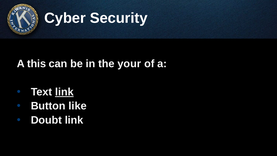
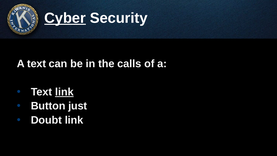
Cyber underline: none -> present (65, 18)
A this: this -> text (37, 64)
your: your -> calls (129, 64)
like: like -> just (78, 106)
